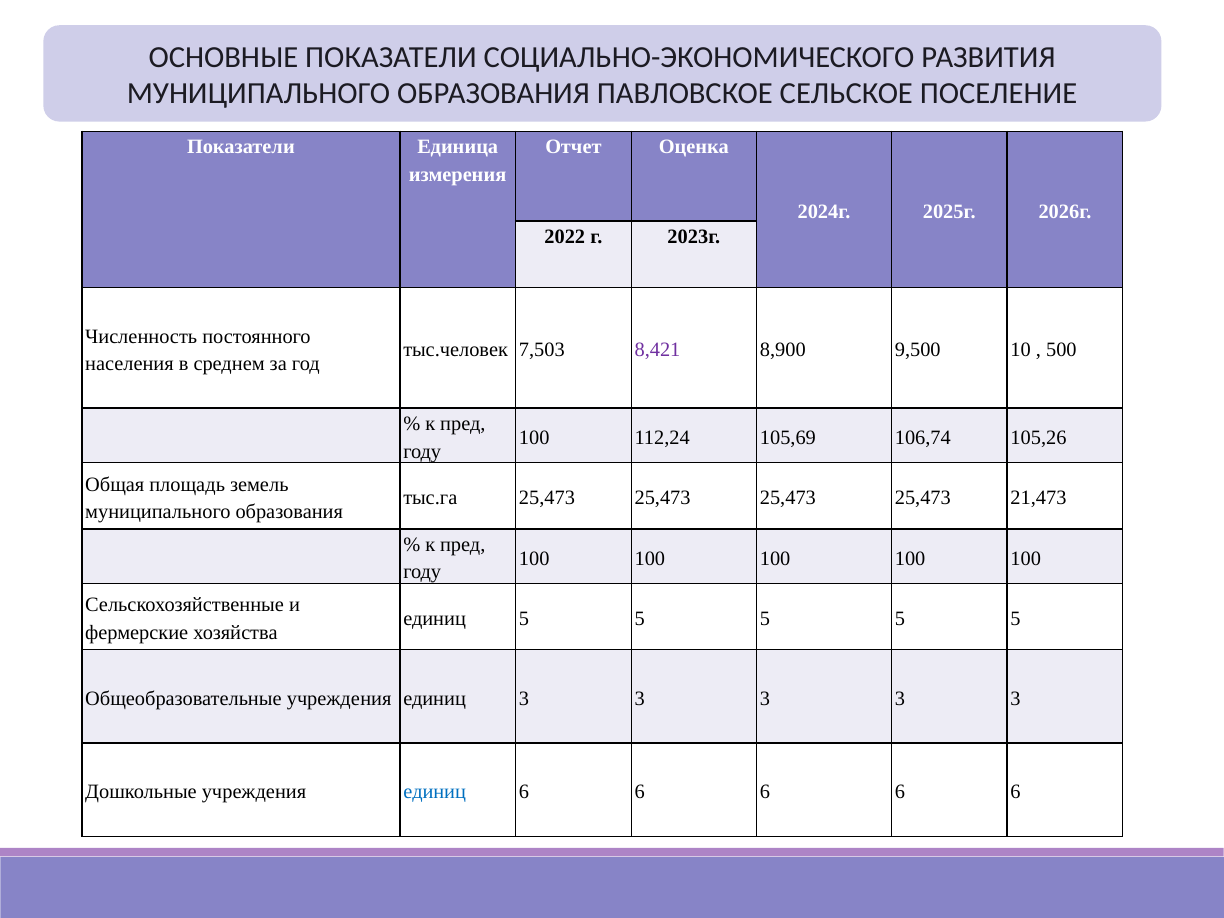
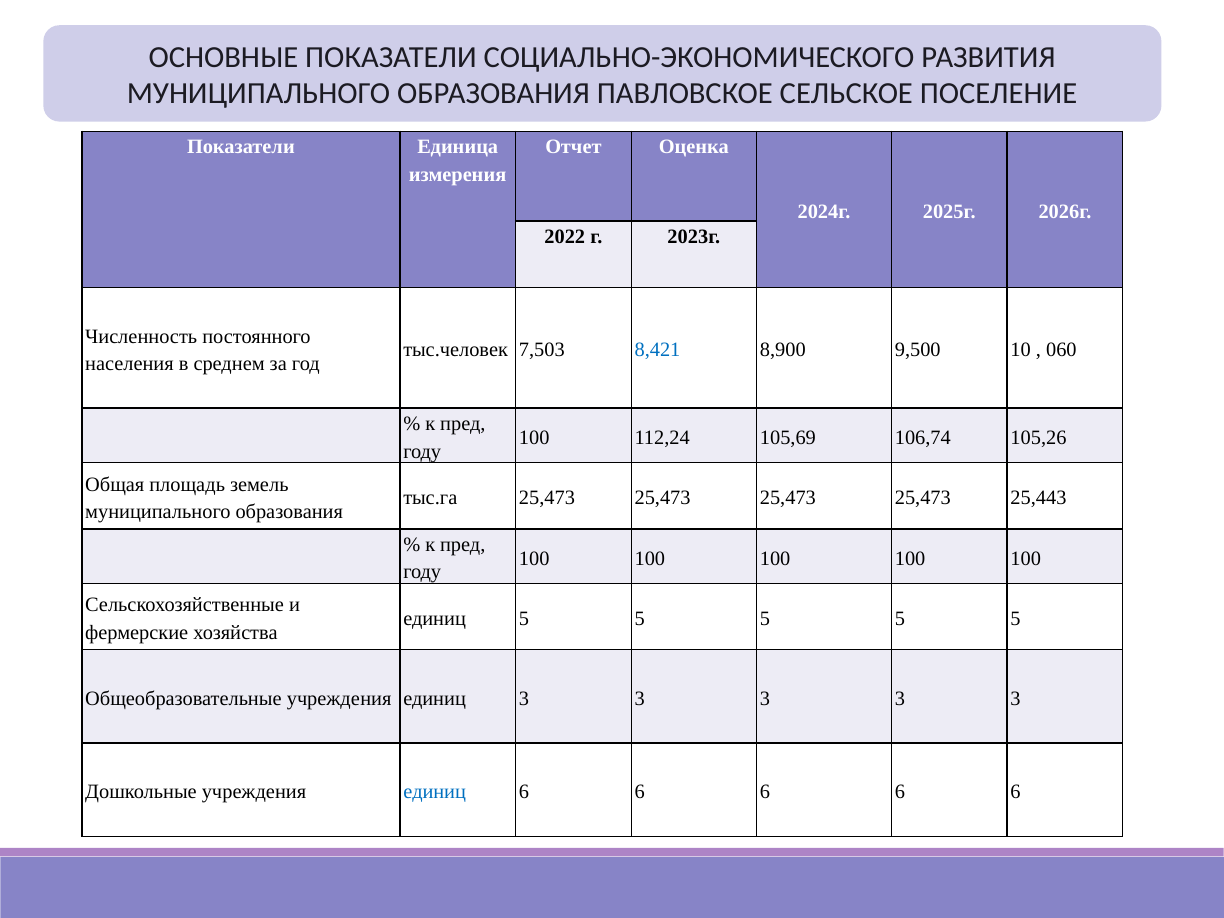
8,421 colour: purple -> blue (658, 350)
500: 500 -> 060 (1061, 350)
21,473: 21,473 -> 25,443 (1038, 498)
